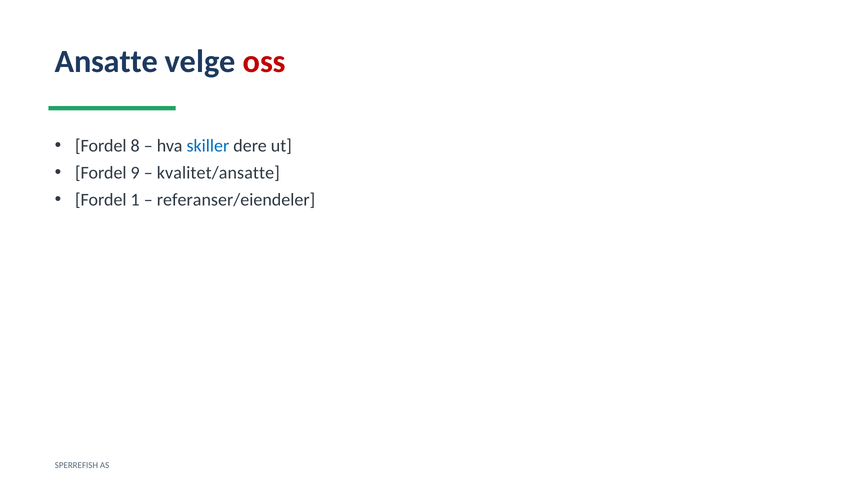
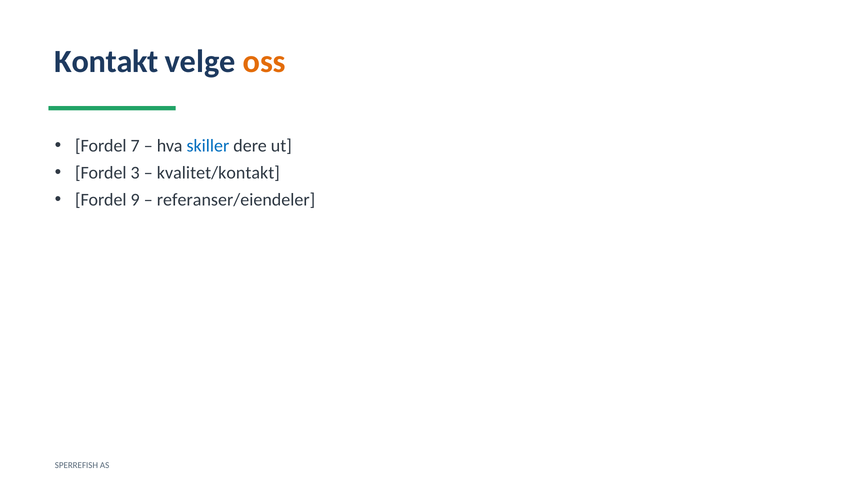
Ansatte: Ansatte -> Kontakt (106, 62)
oss colour: red -> orange (264, 62)
8: 8 -> 7 (135, 146)
9: 9 -> 3 (135, 173)
kvalitet/ansatte: kvalitet/ansatte -> kvalitet/kontakt (218, 173)
1: 1 -> 9 (135, 200)
